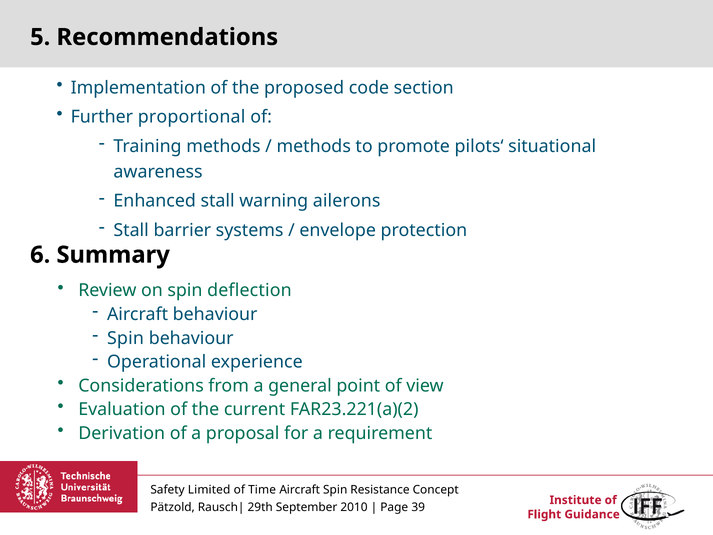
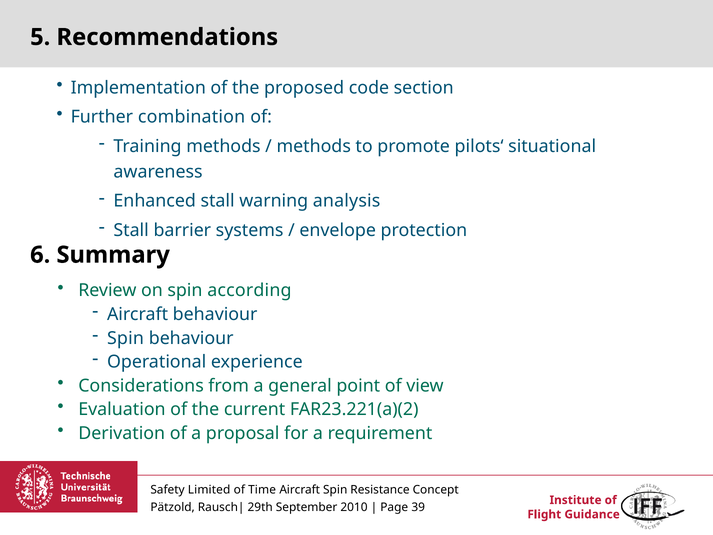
proportional: proportional -> combination (192, 117)
ailerons: ailerons -> analysis (347, 201)
deflection: deflection -> according (249, 290)
